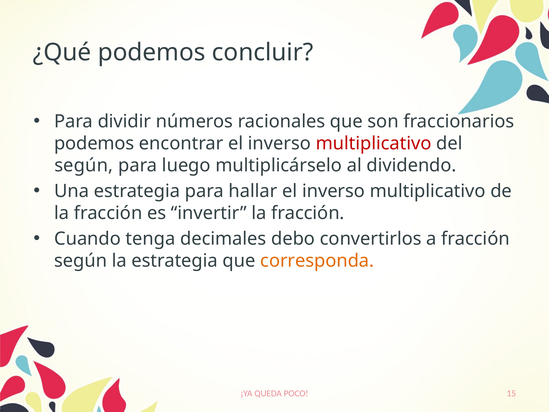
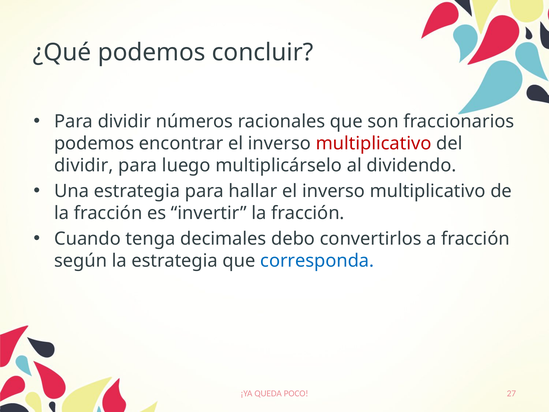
según: según -> dividir (84, 165)
corresponda colour: orange -> blue (317, 261)
15: 15 -> 27 (511, 393)
